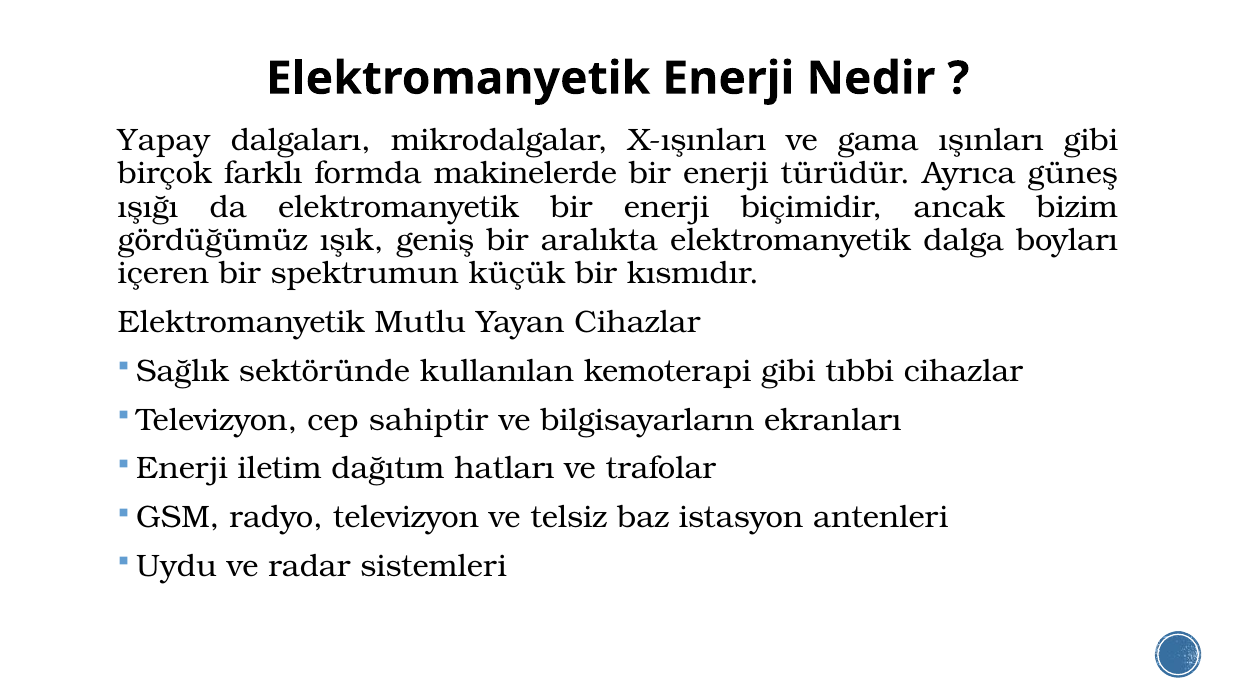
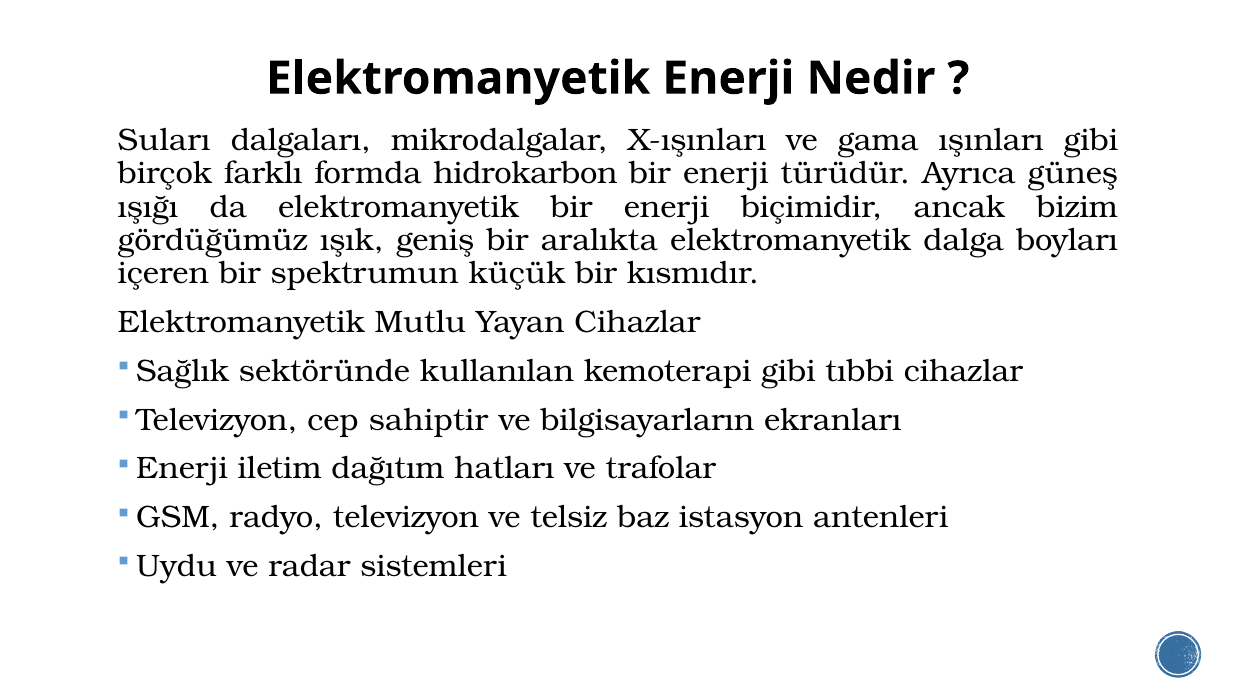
Yapay: Yapay -> Suları (164, 140)
makinelerde: makinelerde -> hidrokarbon (525, 174)
